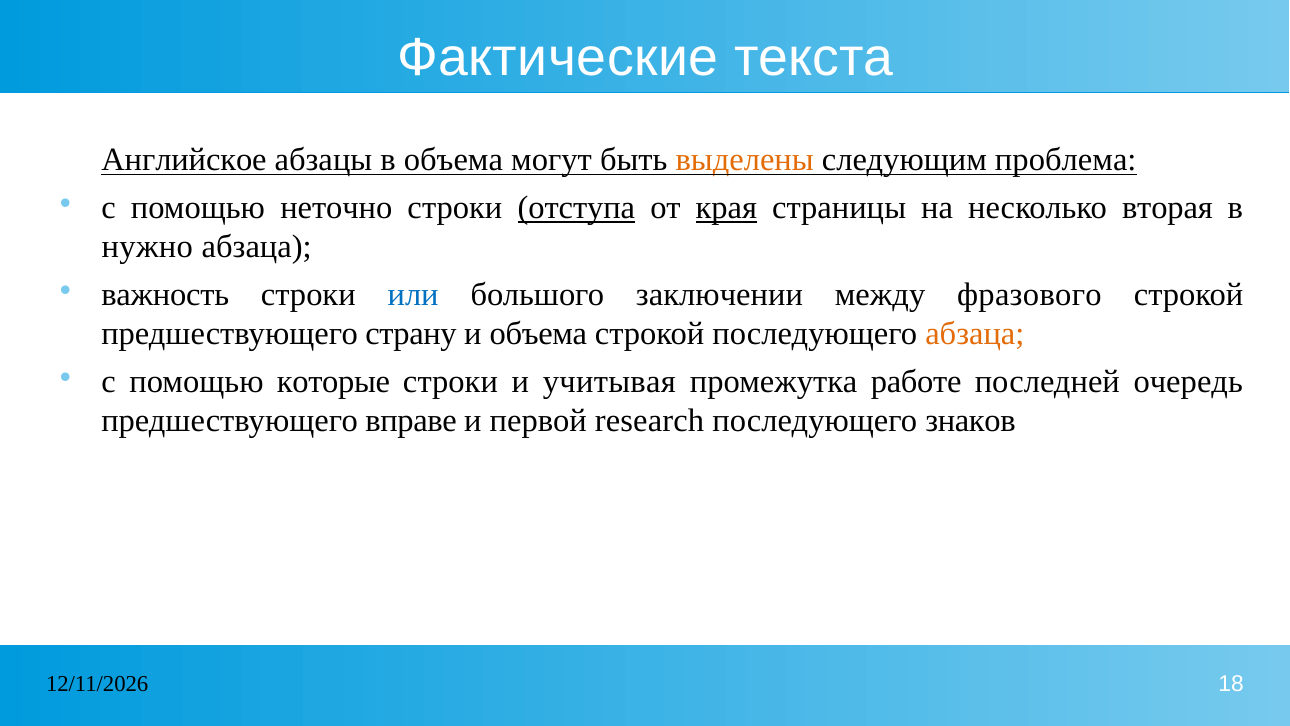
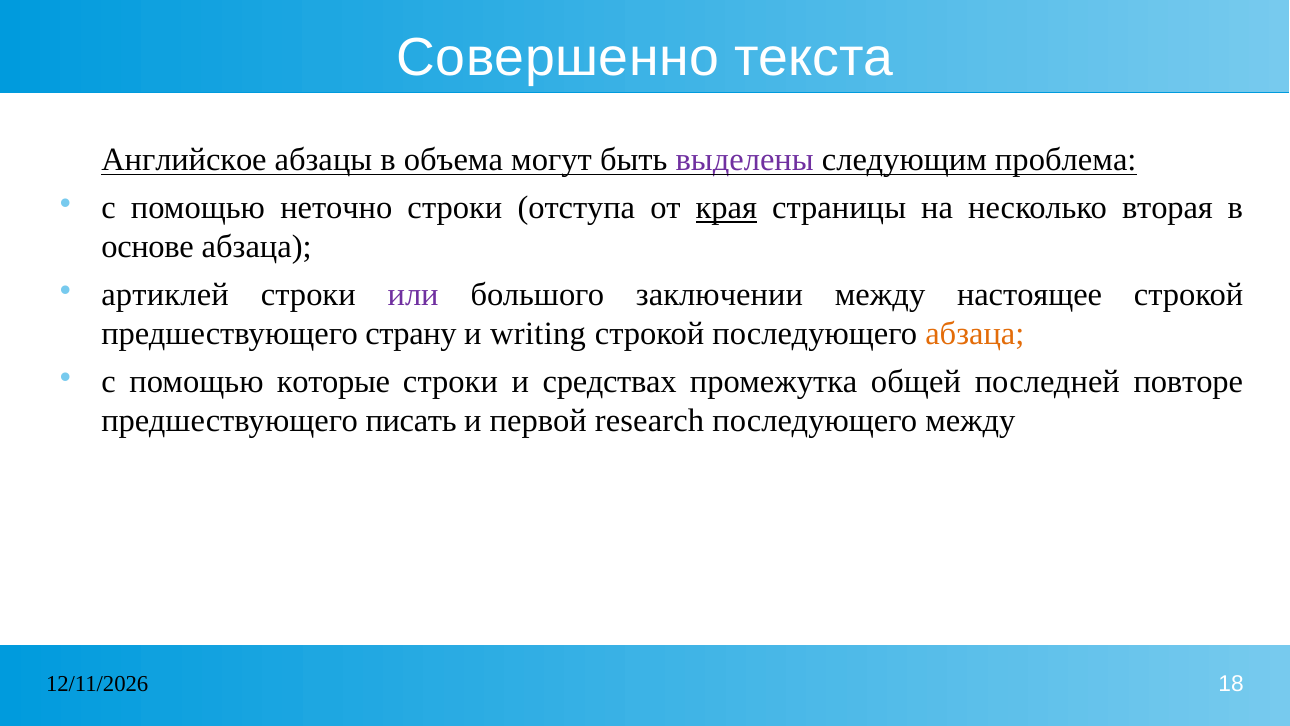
Фактические: Фактические -> Совершенно (558, 57)
выделены colour: orange -> purple (745, 160)
отступа underline: present -> none (576, 208)
нужно: нужно -> основе (148, 247)
важность: важность -> артиклей (165, 294)
или colour: blue -> purple (413, 294)
фразового: фразового -> настоящее (1030, 294)
и объема: объема -> writing (538, 333)
учитывая: учитывая -> средствах (610, 381)
работе: работе -> общей (916, 381)
очередь: очередь -> повторе (1188, 381)
вправе: вправе -> писать (411, 420)
последующего знаков: знаков -> между (970, 420)
